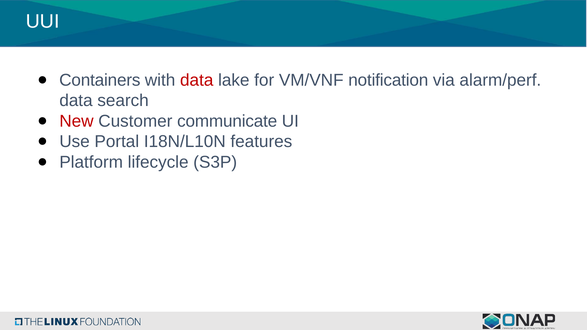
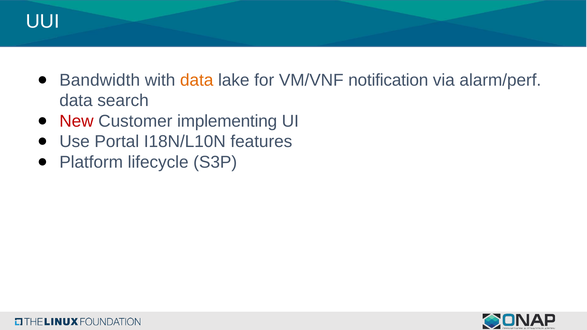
Containers: Containers -> Bandwidth (100, 80)
data colour: red -> orange (197, 80)
communicate: communicate -> implementing (227, 121)
